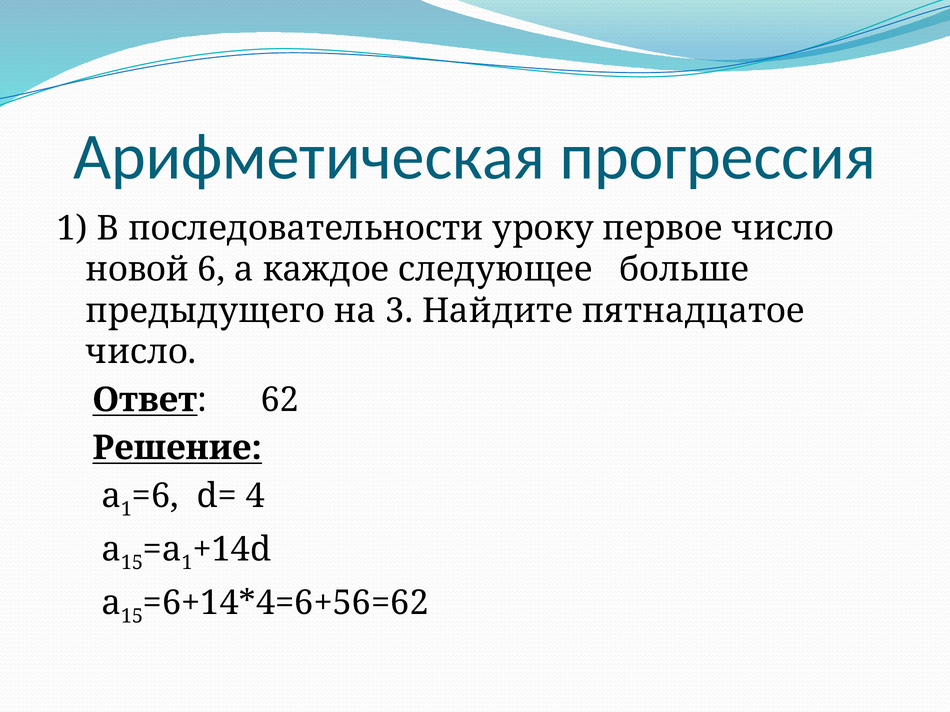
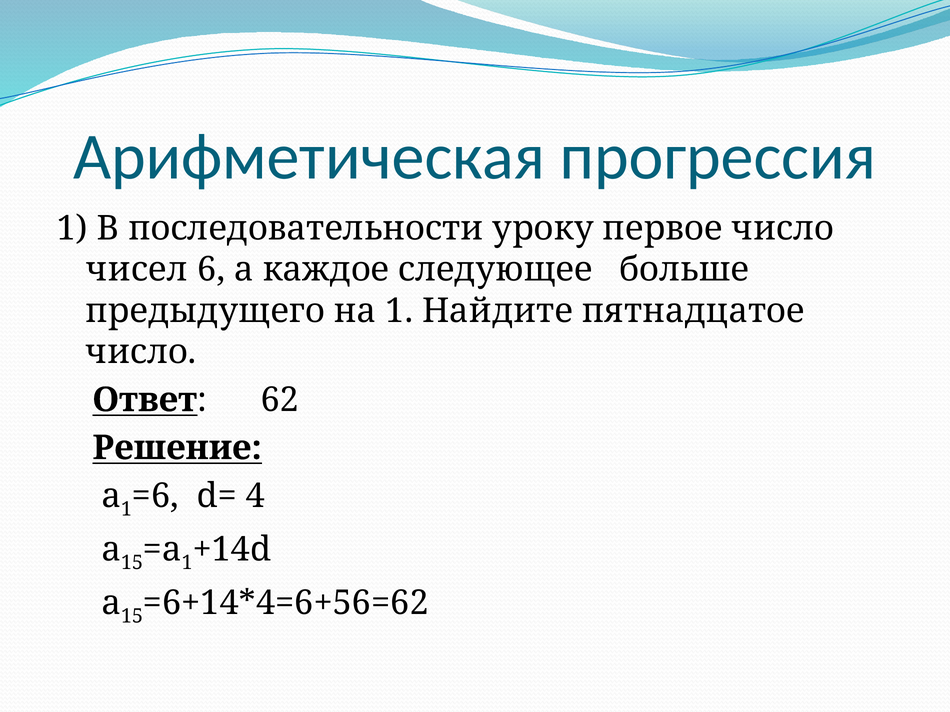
новой: новой -> чисел (137, 270)
на 3: 3 -> 1 (399, 311)
